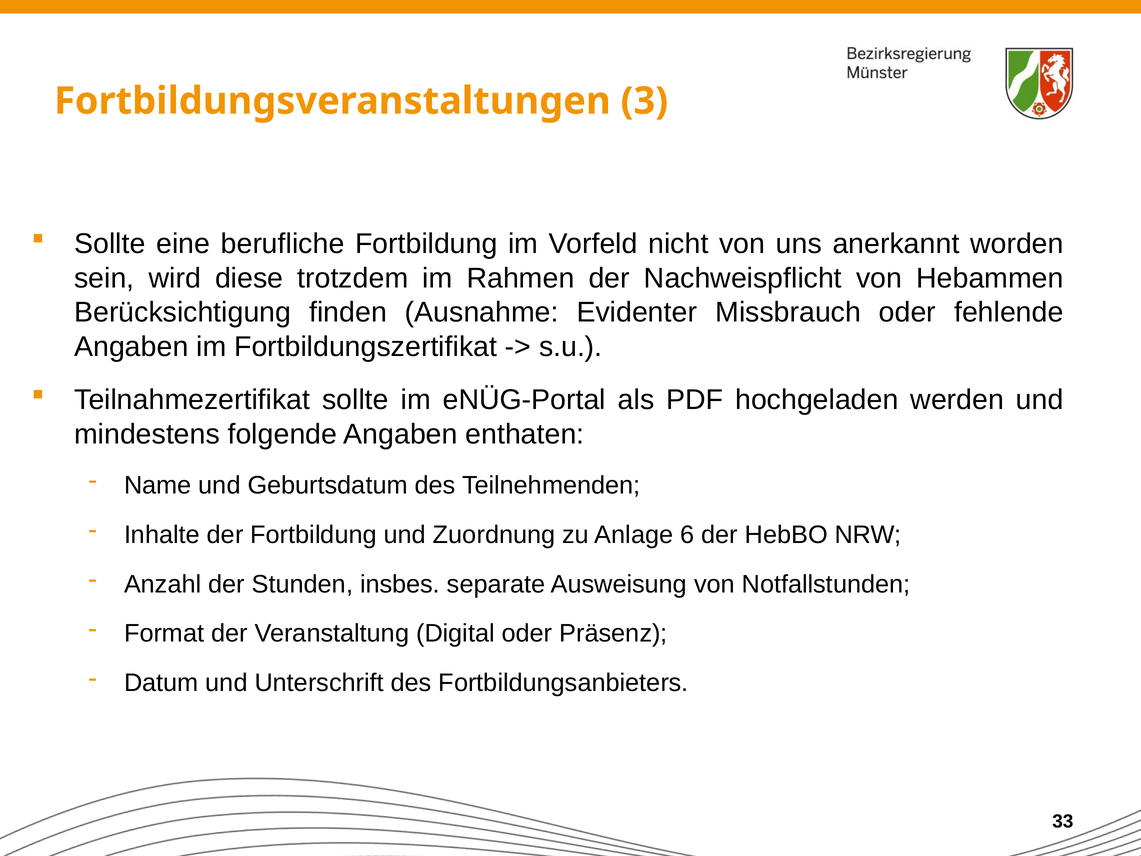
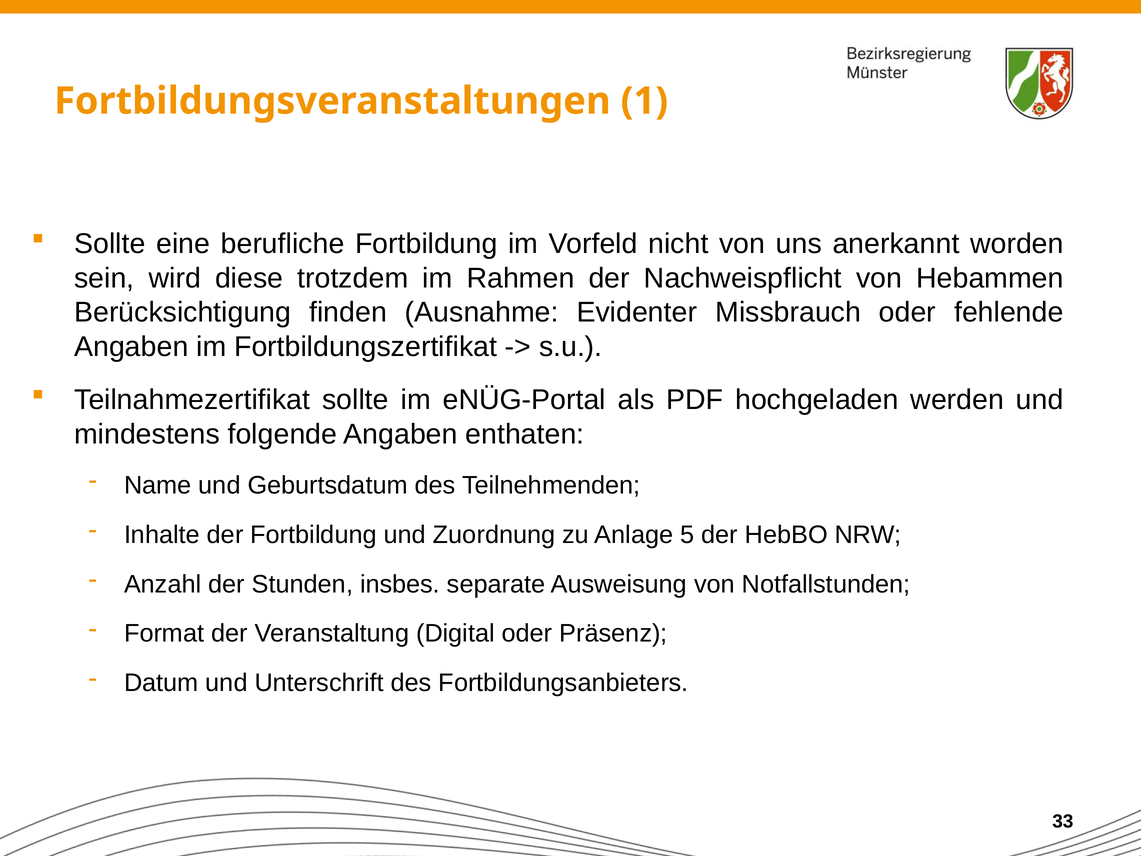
3: 3 -> 1 (644, 101)
6: 6 -> 5 (687, 535)
